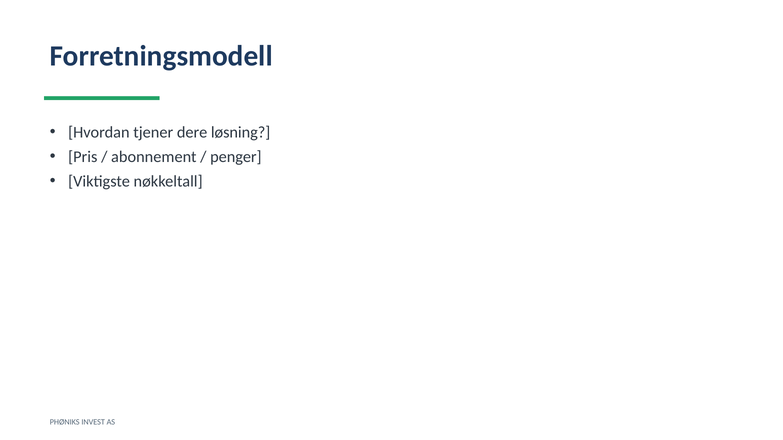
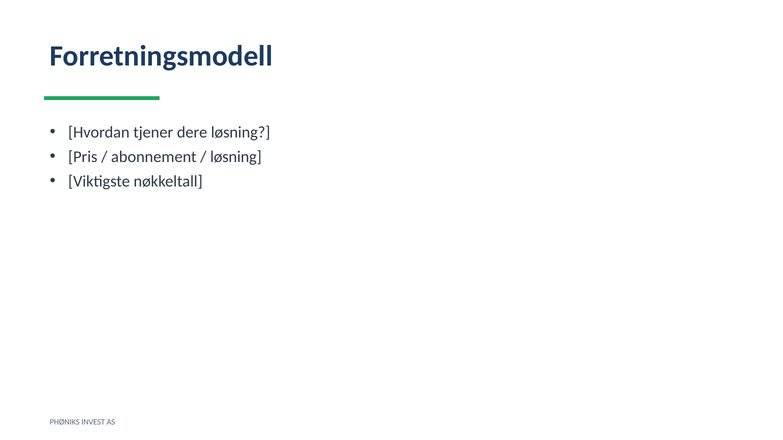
penger: penger -> løsning (236, 157)
